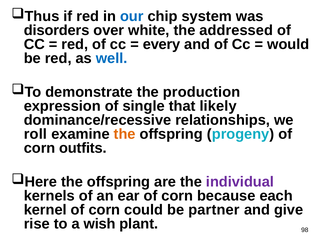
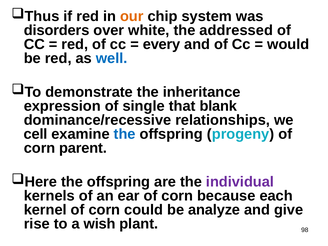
our colour: blue -> orange (132, 16)
production: production -> inheritance (202, 92)
likely: likely -> blank (218, 106)
roll: roll -> cell (36, 134)
the colour: orange -> blue (125, 134)
outfits: outfits -> parent (83, 148)
partner: partner -> analyze (214, 210)
